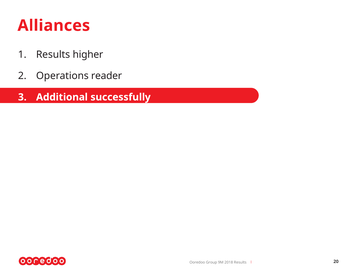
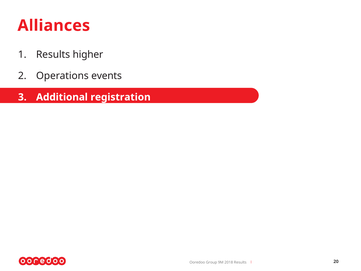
reader: reader -> events (107, 76)
successfully: successfully -> registration (121, 97)
